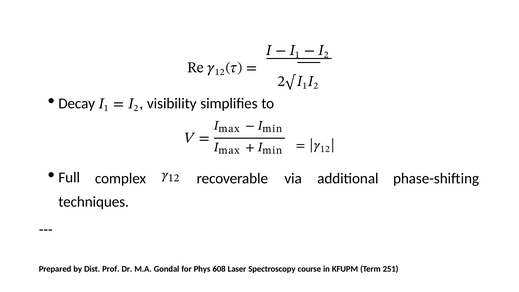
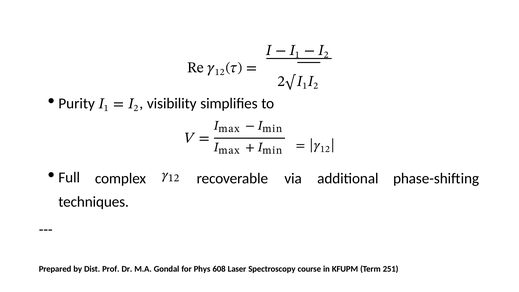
Decay: Decay -> Purity (77, 103)
